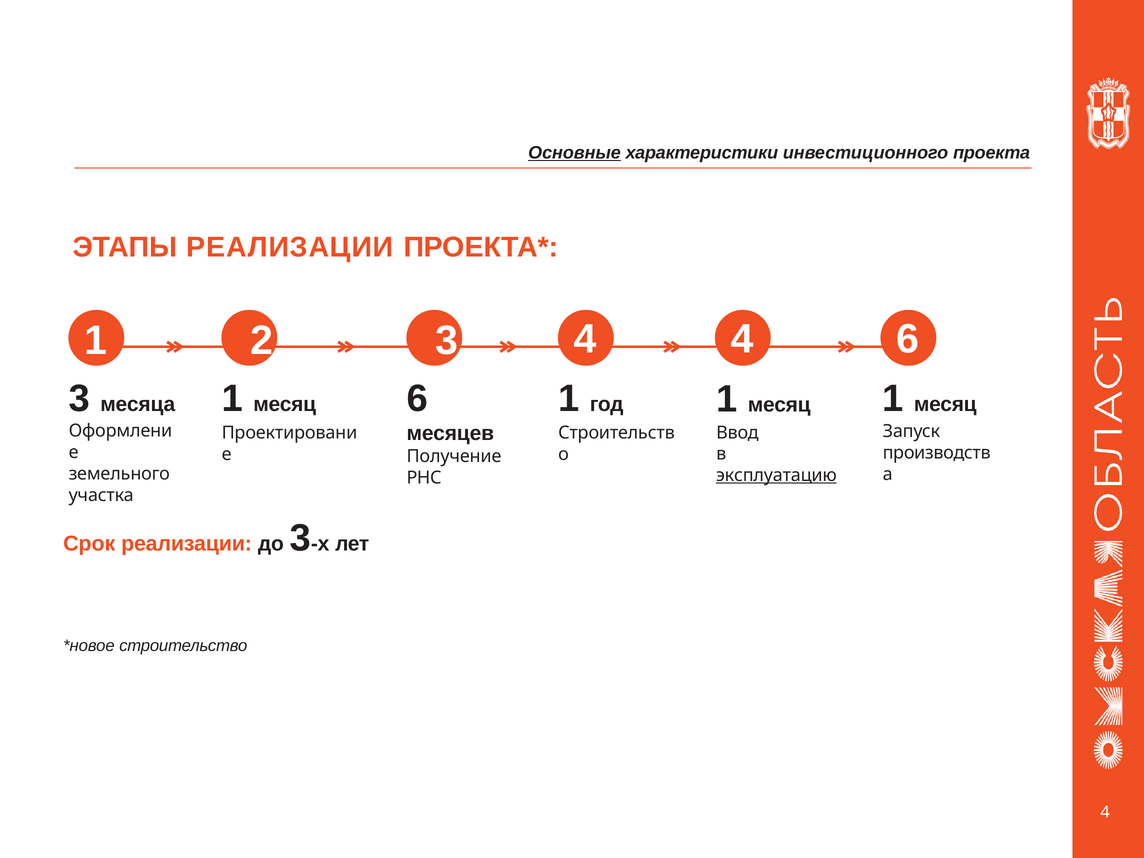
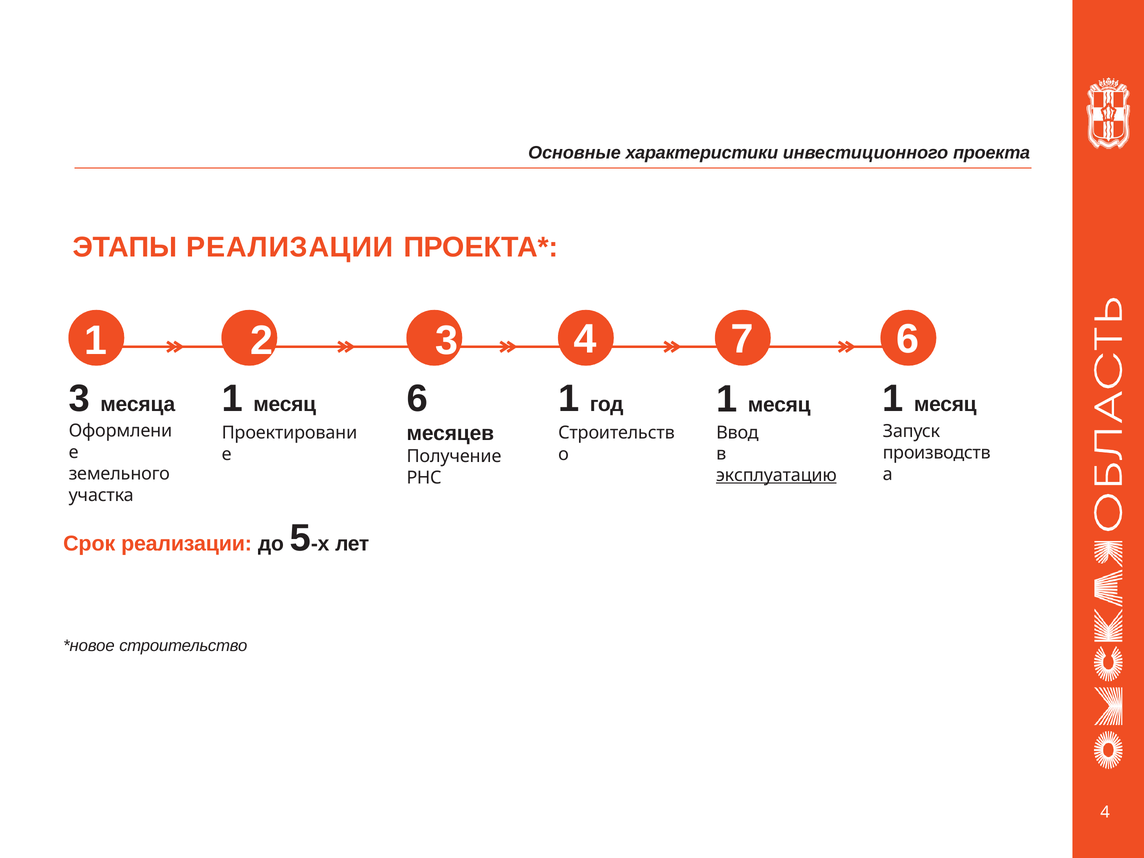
Основные underline: present -> none (575, 153)
3 4: 4 -> 7 (742, 339)
до 3: 3 -> 5 (300, 538)
